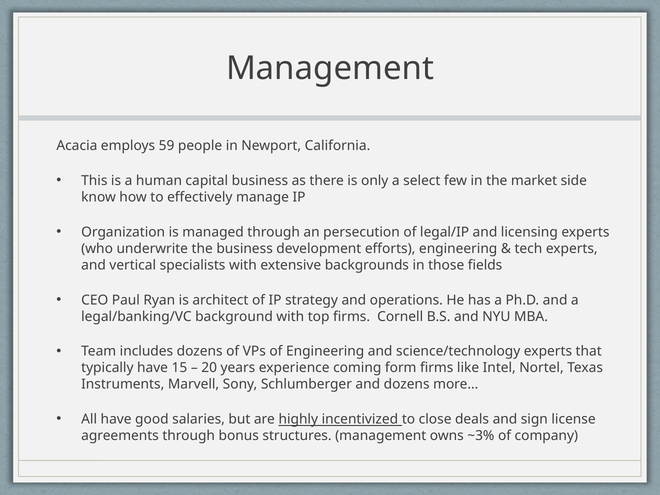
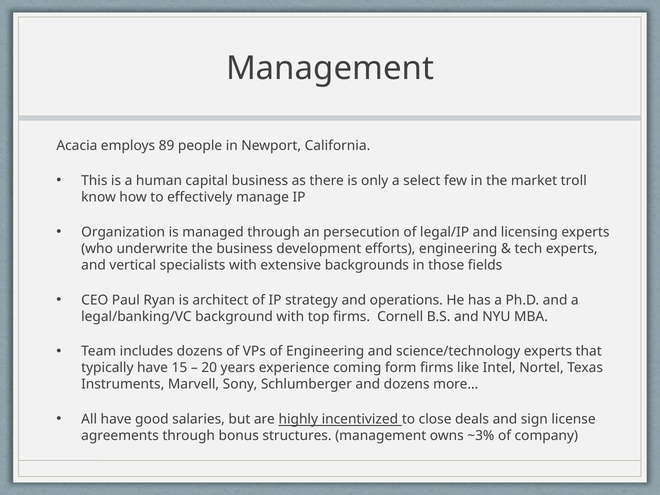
59: 59 -> 89 (167, 146)
side: side -> troll (574, 181)
